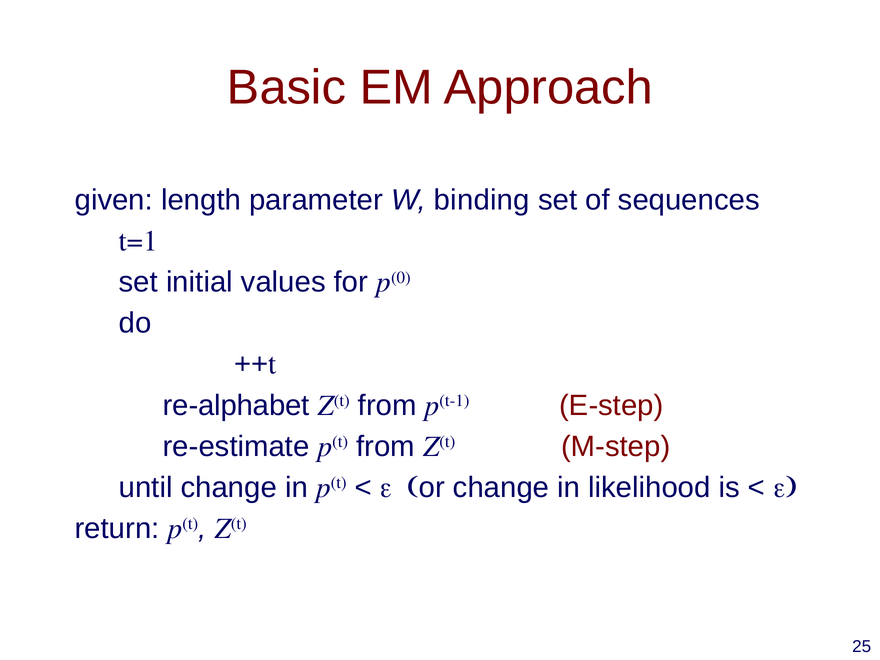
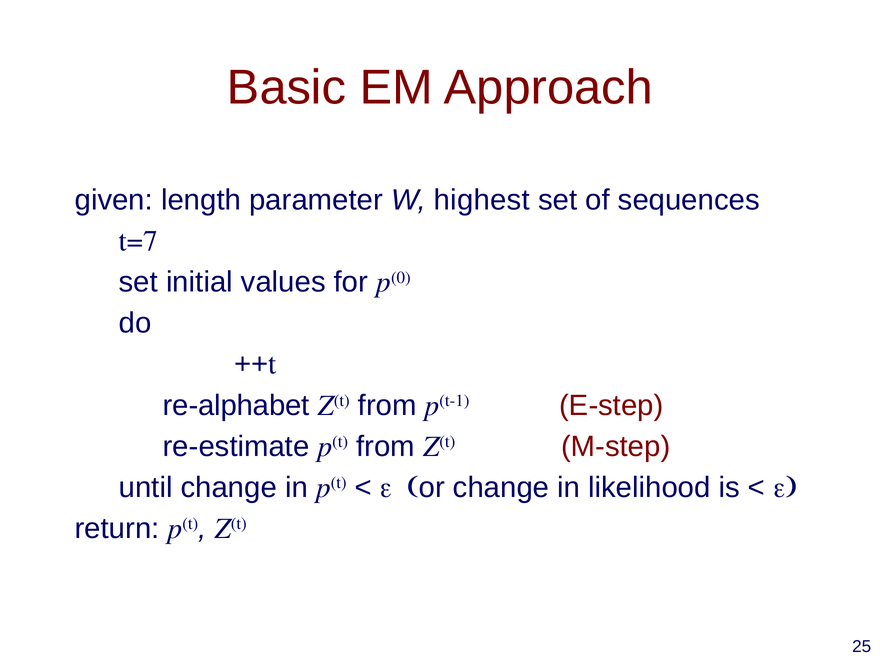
binding: binding -> highest (482, 200)
t=1: t=1 -> t=7 (138, 241)
